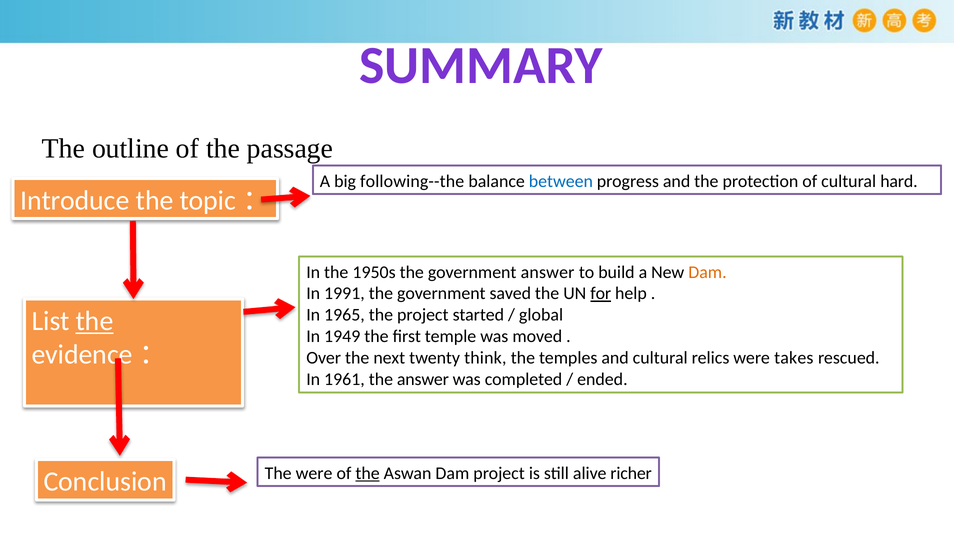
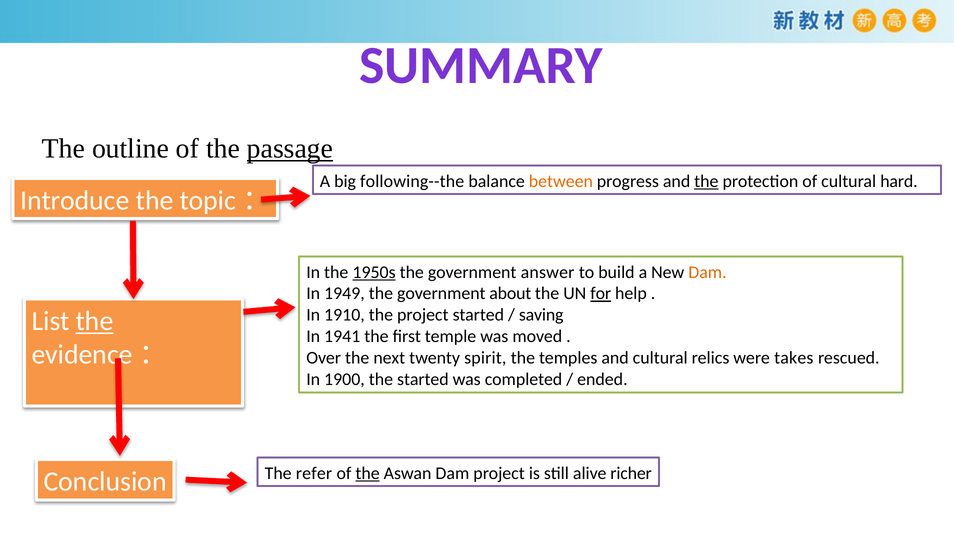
passage underline: none -> present (290, 149)
between colour: blue -> orange (561, 181)
the underline: none -> present (706, 181)
1950s underline: none -> present (374, 272)
1991: 1991 -> 1949 (344, 294)
saved: saved -> about (510, 294)
1965: 1965 -> 1910 (344, 315)
global: global -> saving (541, 315)
1949: 1949 -> 1941 (342, 337)
think: think -> spirit (485, 358)
1961: 1961 -> 1900 (344, 380)
the answer: answer -> started (423, 380)
The were: were -> refer (314, 474)
